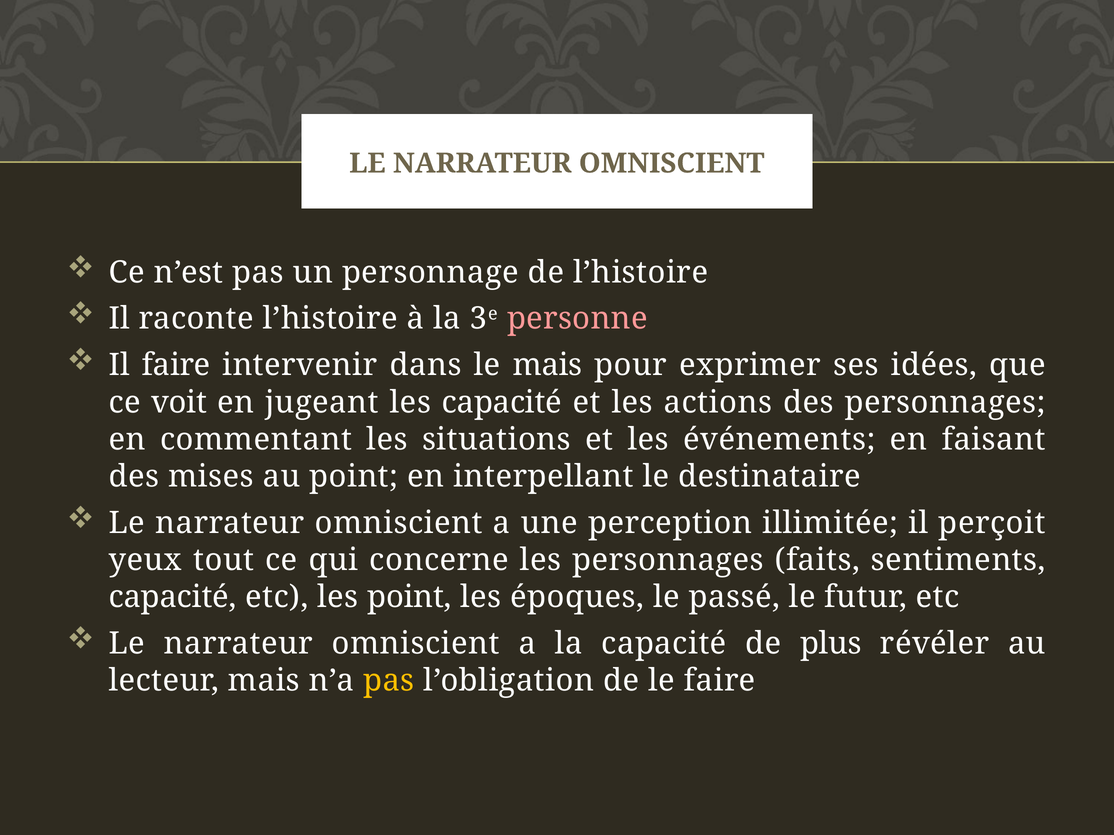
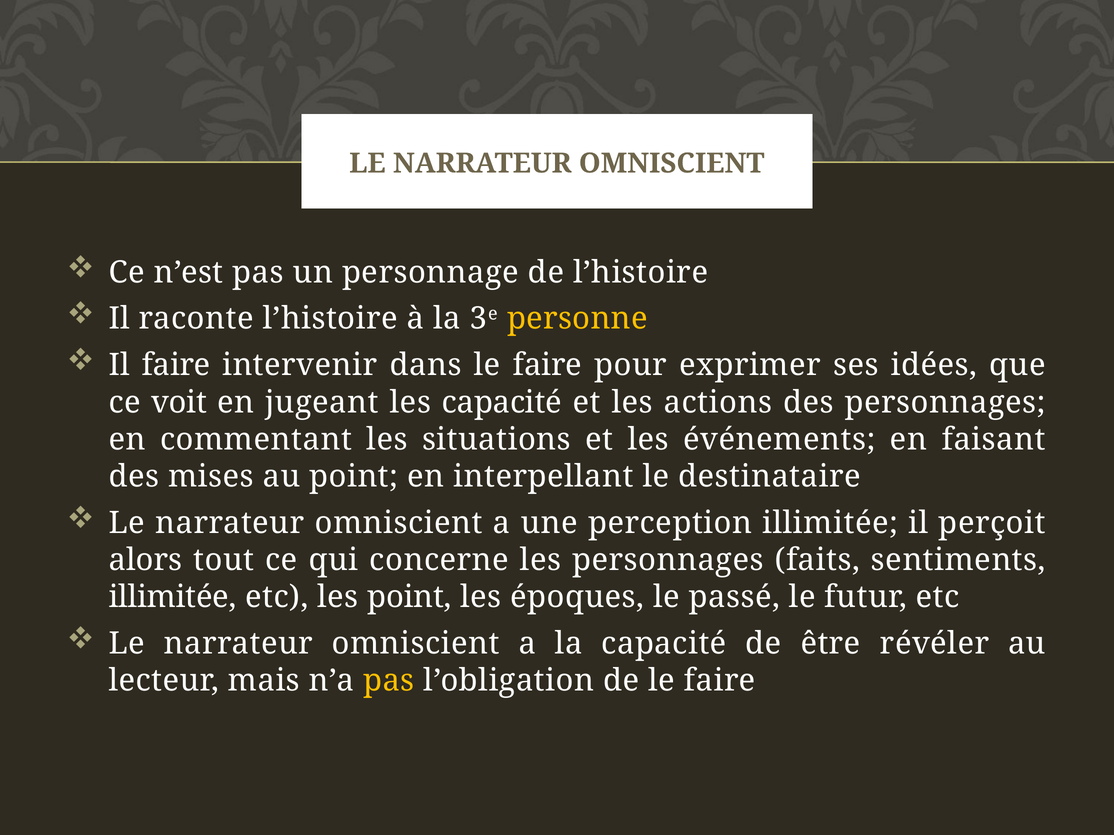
personne colour: pink -> yellow (577, 319)
dans le mais: mais -> faire (547, 365)
yeux: yeux -> alors (145, 560)
capacité: capacité -> illimitée (173, 598)
plus: plus -> être (831, 644)
